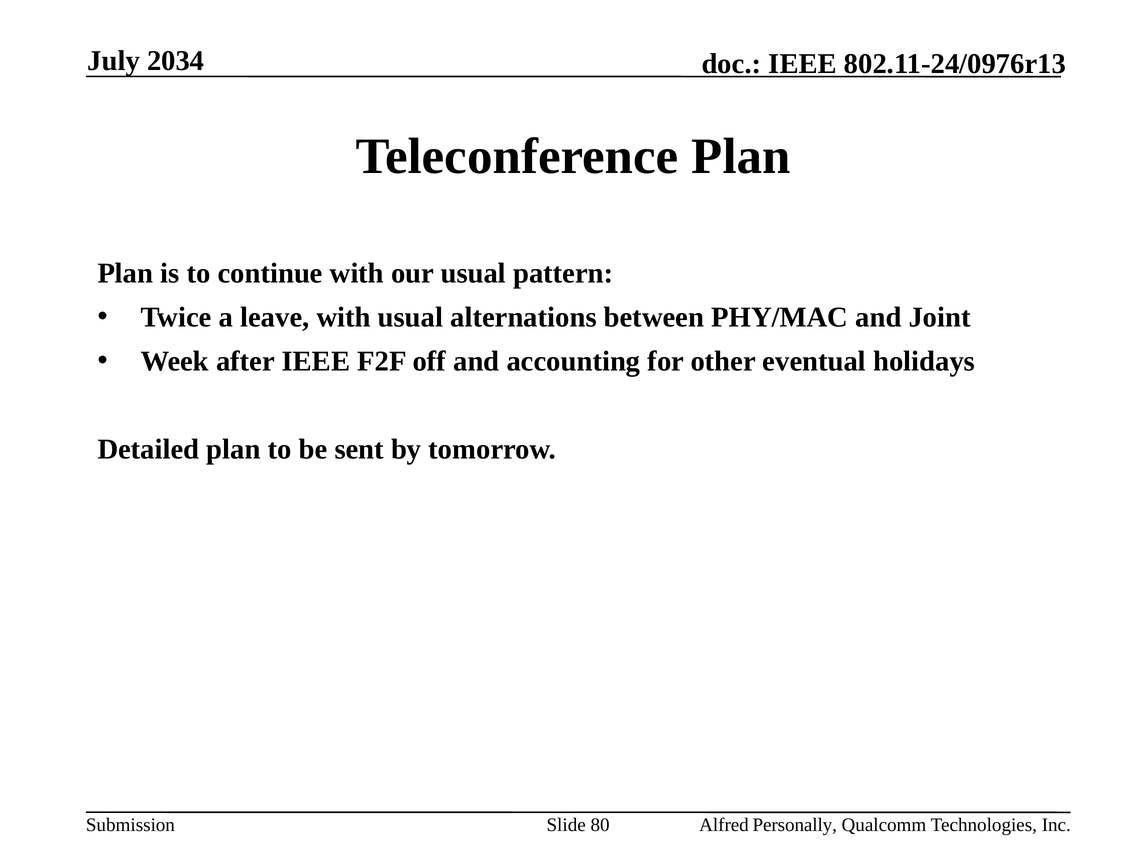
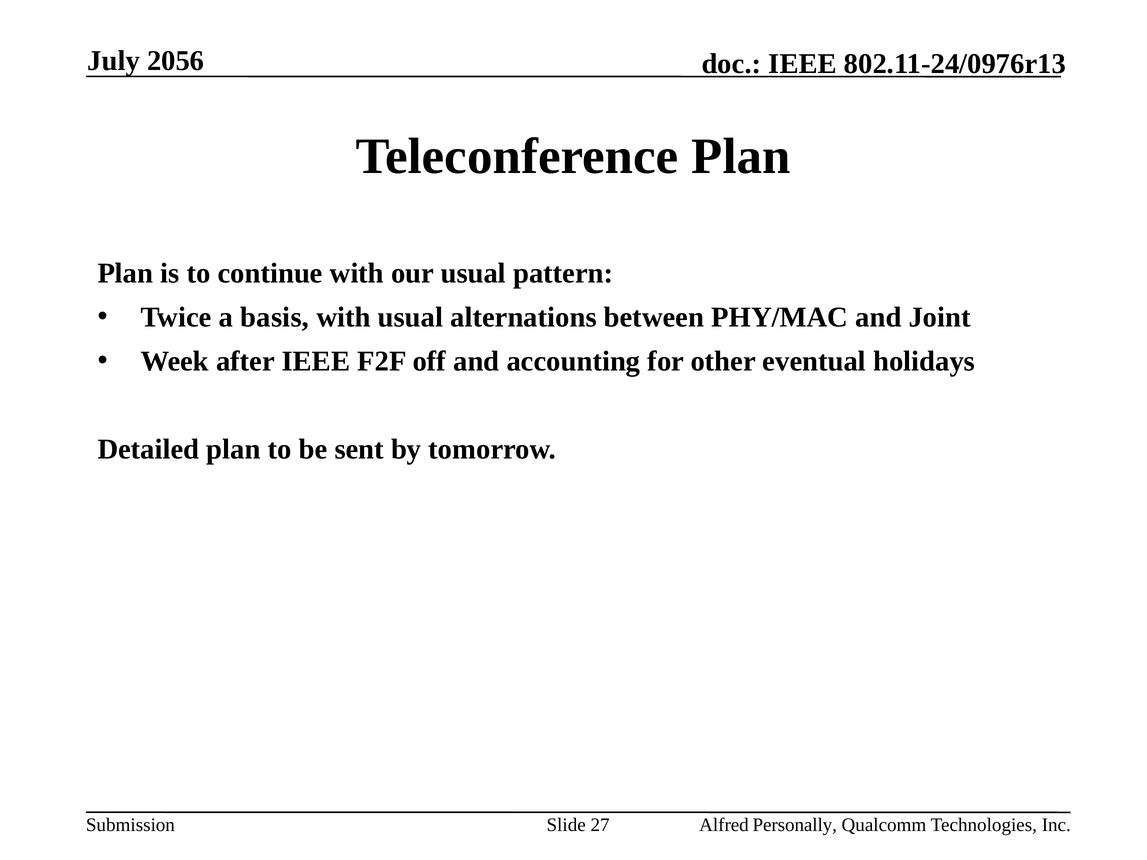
2034: 2034 -> 2056 (176, 61)
leave: leave -> basis (275, 317)
80: 80 -> 27 (600, 825)
